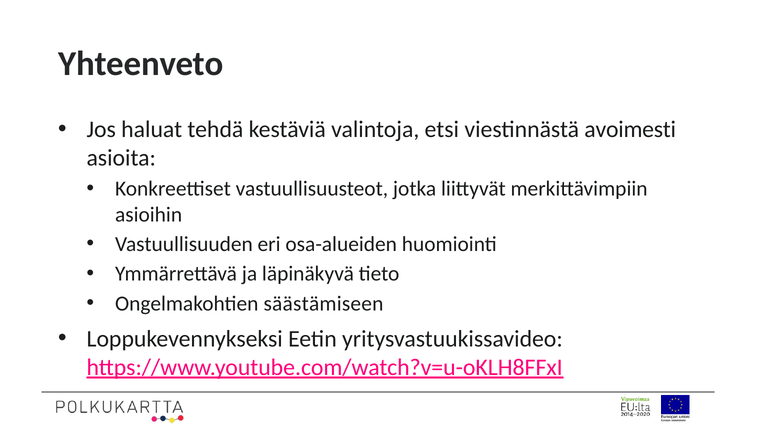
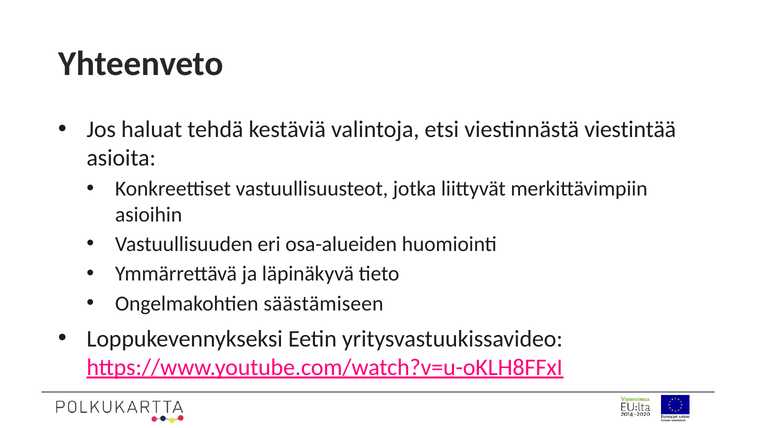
avoimesti: avoimesti -> viestintää (630, 129)
